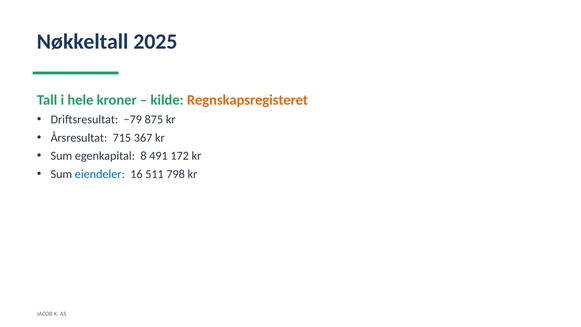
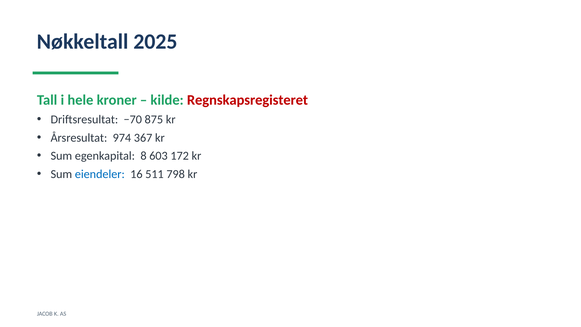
Regnskapsregisteret colour: orange -> red (247, 100)
−79: −79 -> −70 (133, 119)
715: 715 -> 974 (122, 138)
491: 491 -> 603 (158, 156)
